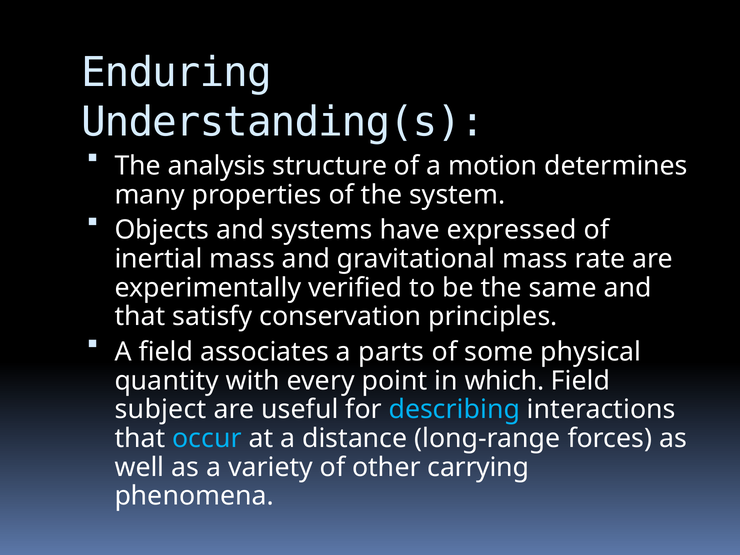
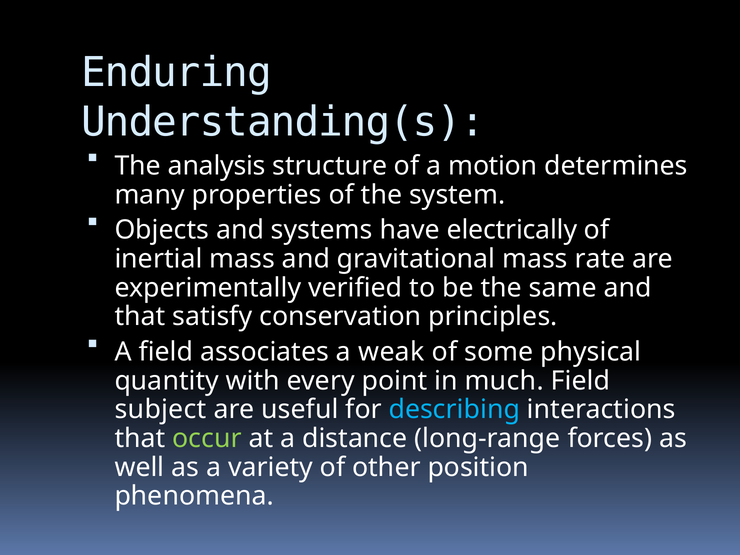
expressed: expressed -> electrically (512, 230)
parts: parts -> weak (391, 352)
which: which -> much (504, 381)
occur colour: light blue -> light green (207, 438)
carrying: carrying -> position (478, 467)
